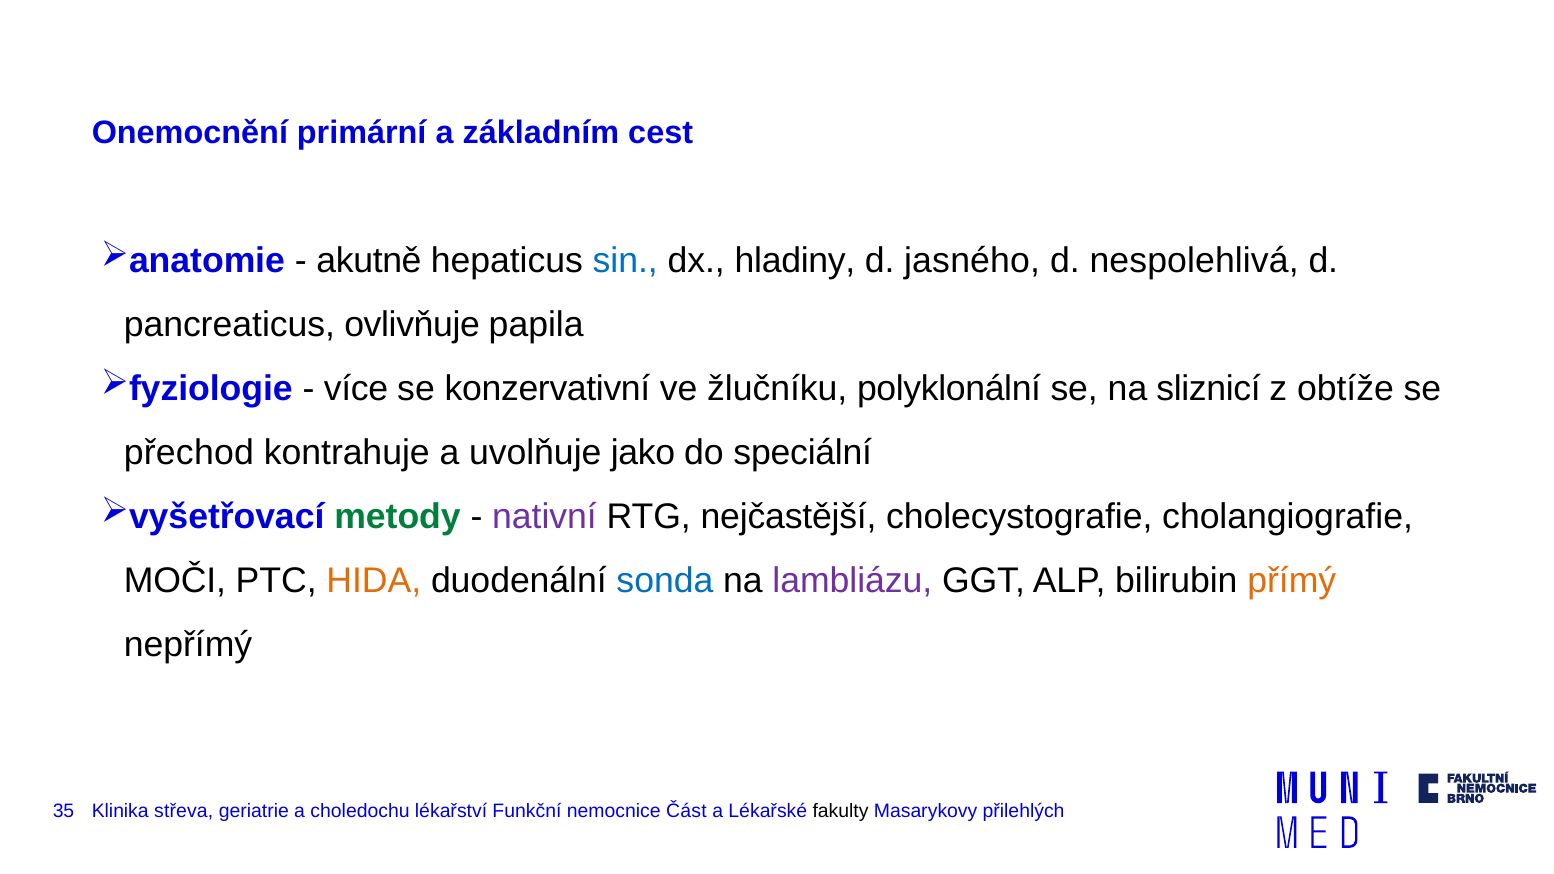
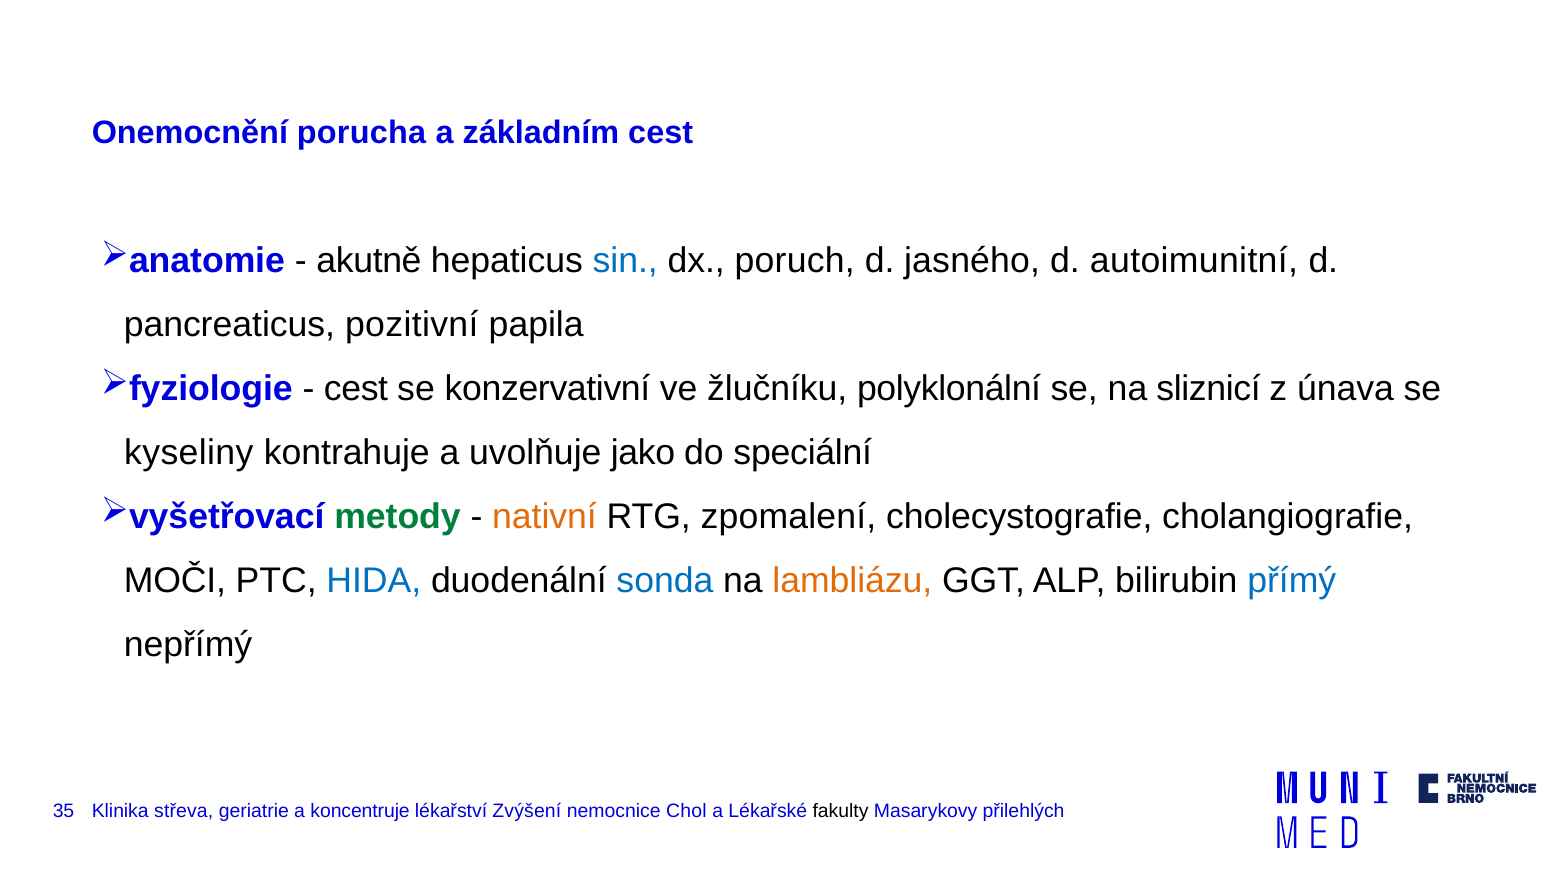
primární: primární -> porucha (362, 133)
hladiny: hladiny -> poruch (795, 261)
nespolehlivá: nespolehlivá -> autoimunitní (1194, 261)
ovlivňuje: ovlivňuje -> pozitivní (412, 325)
více: více -> cest (356, 389)
obtíže: obtíže -> únava (1345, 389)
přechod: přechod -> kyseliny (189, 453)
nativní colour: purple -> orange (544, 517)
nejčastější: nejčastější -> zpomalení (788, 517)
HIDA colour: orange -> blue (374, 581)
lambliázu colour: purple -> orange (852, 581)
přímý colour: orange -> blue (1292, 581)
choledochu: choledochu -> koncentruje (360, 811)
Funkční: Funkční -> Zvýšení (527, 811)
Část: Část -> Chol (686, 811)
